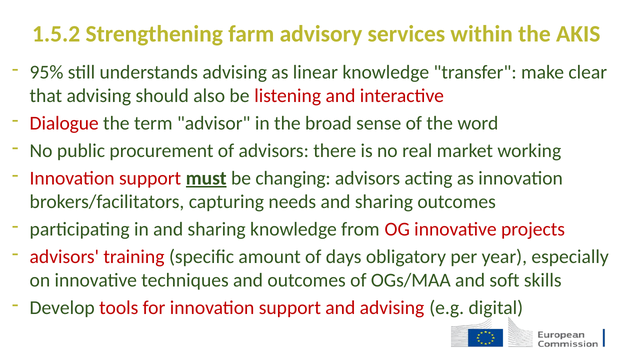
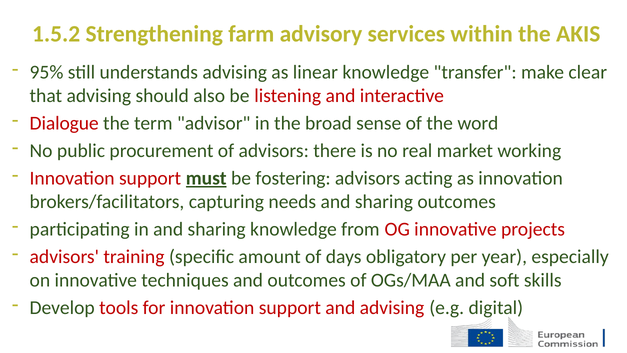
changing: changing -> fostering (293, 178)
